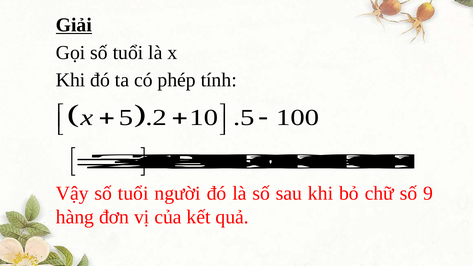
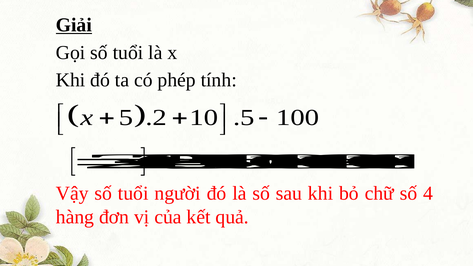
9: 9 -> 4 (428, 193)
